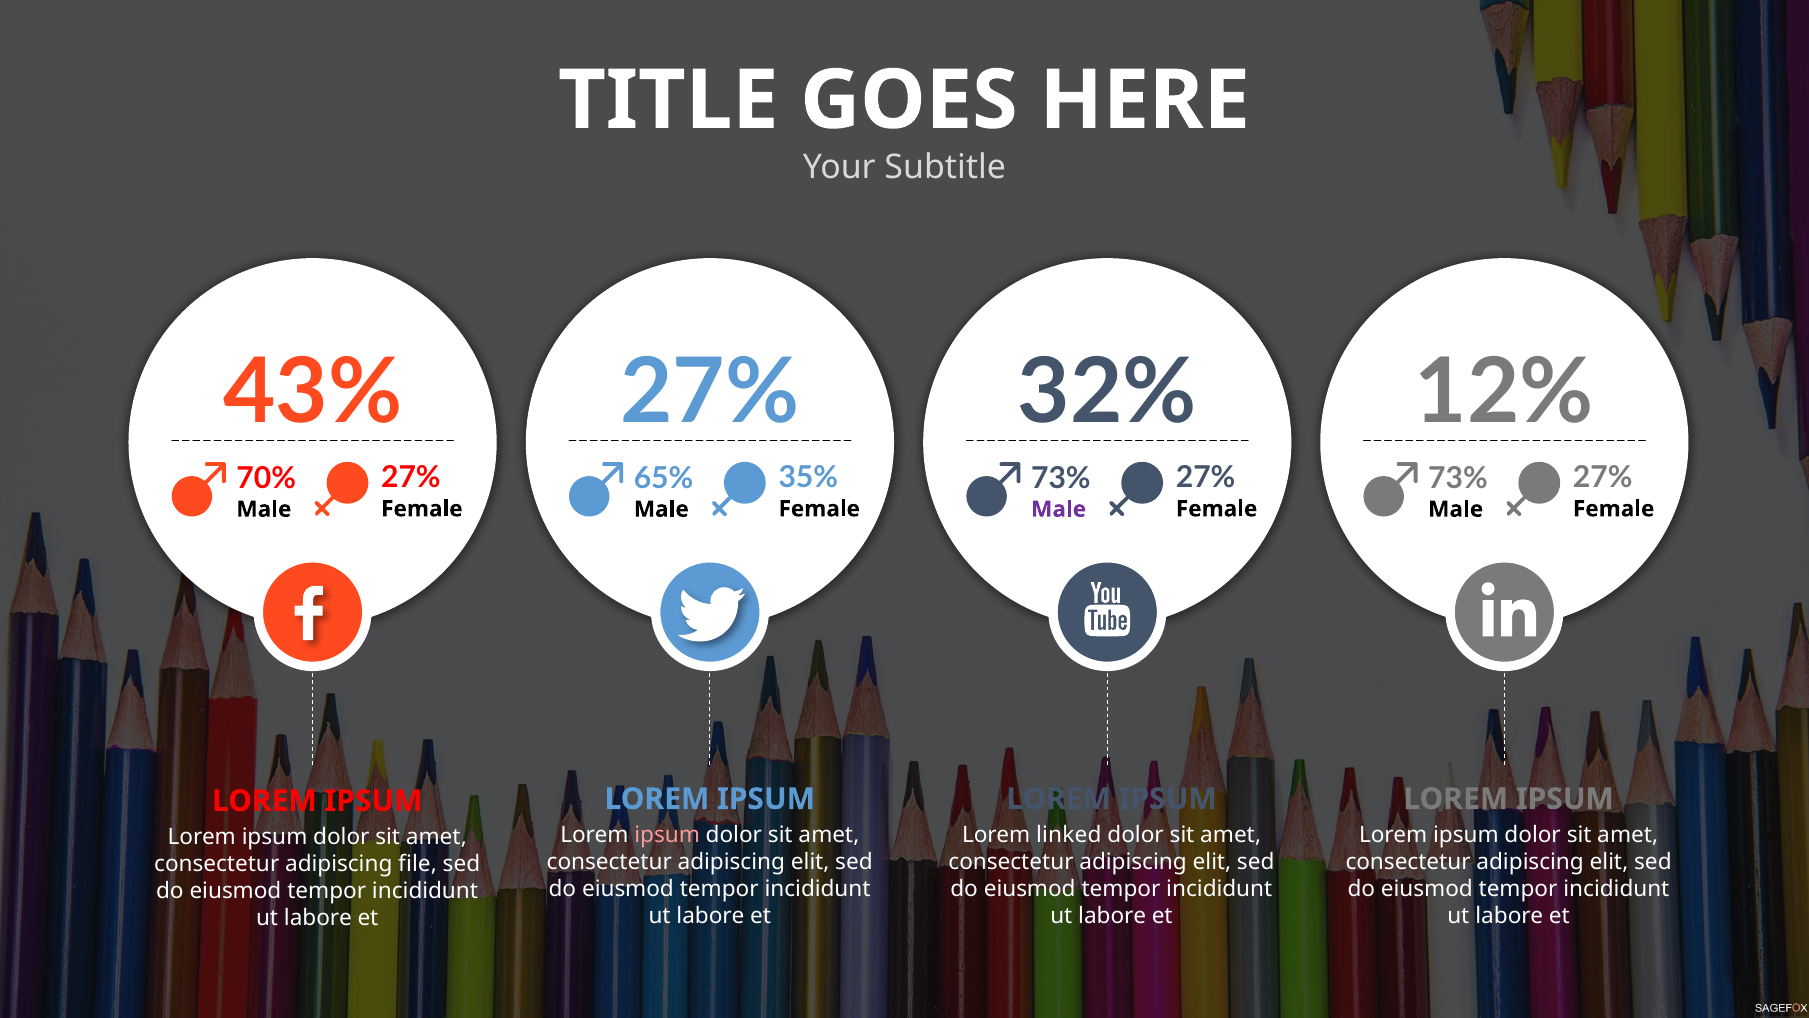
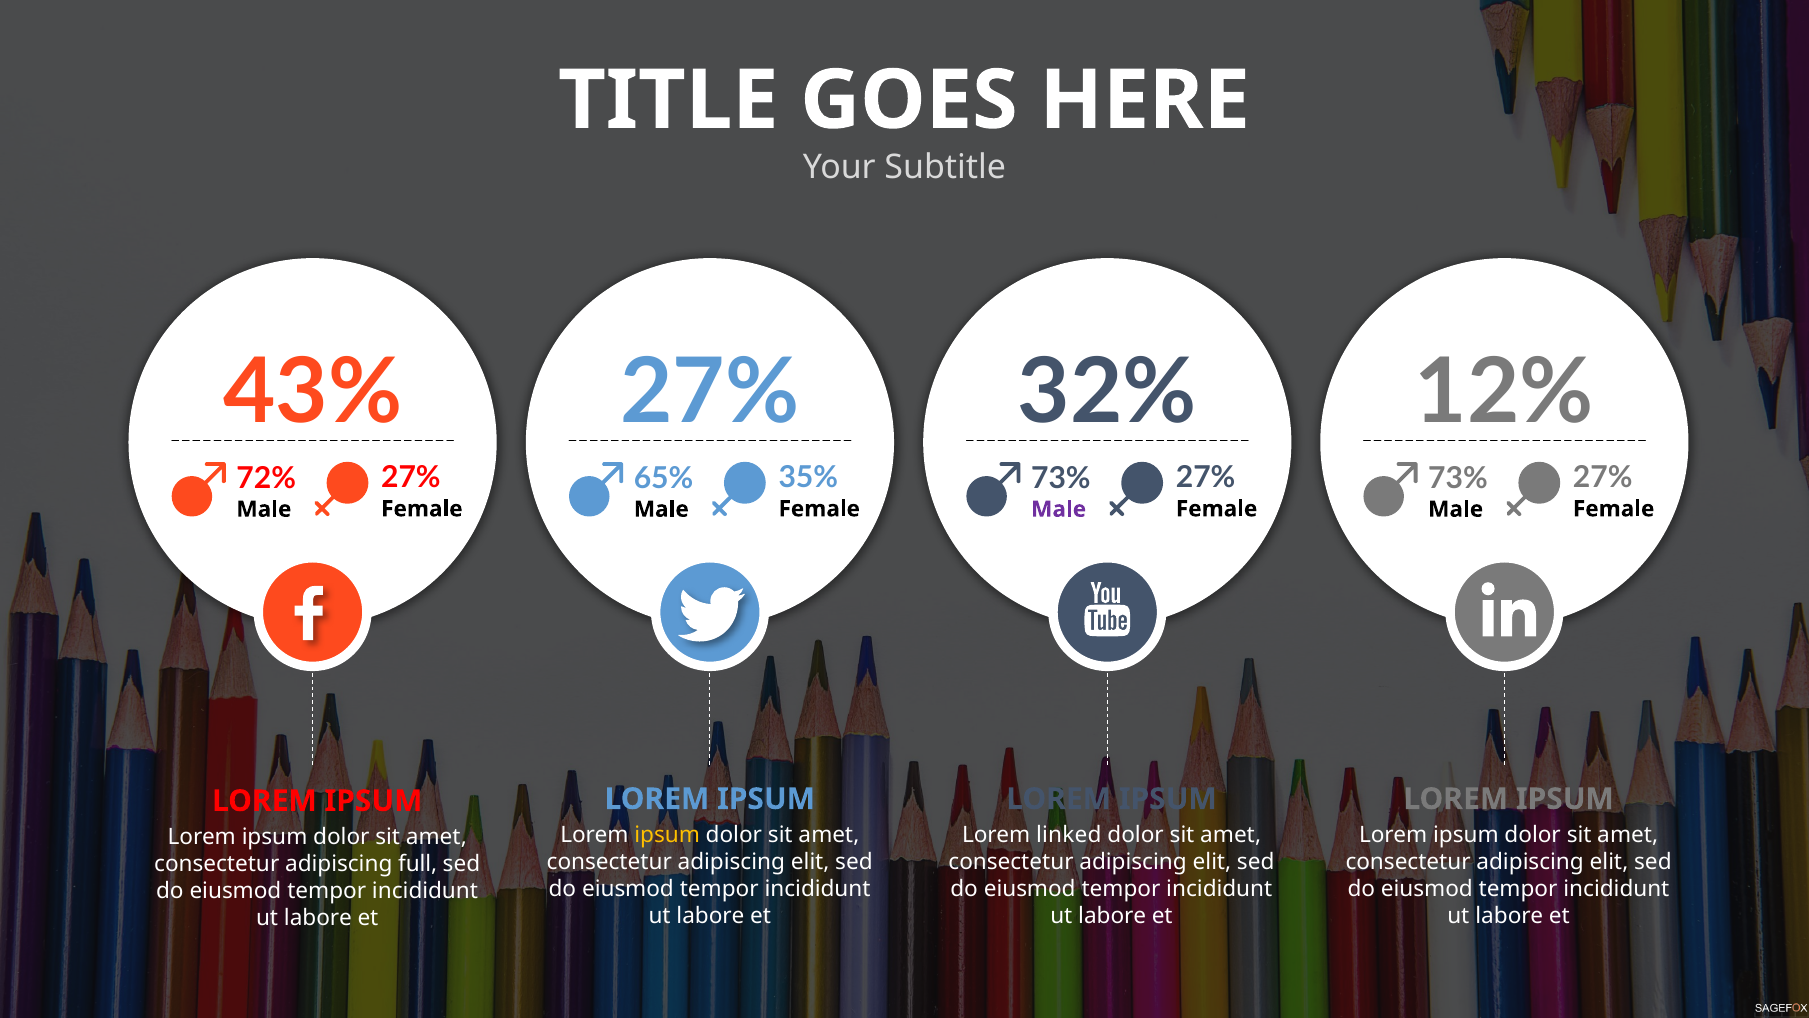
70%: 70% -> 72% (266, 478)
ipsum colour: pink -> yellow (667, 834)
file: file -> full (418, 863)
